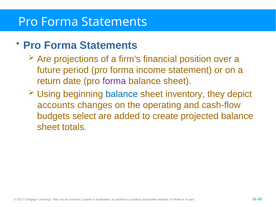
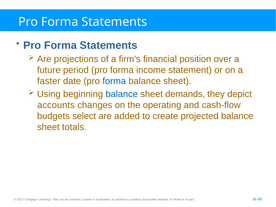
return: return -> faster (49, 81)
forma colour: purple -> blue (114, 81)
inventory: inventory -> demands (185, 94)
